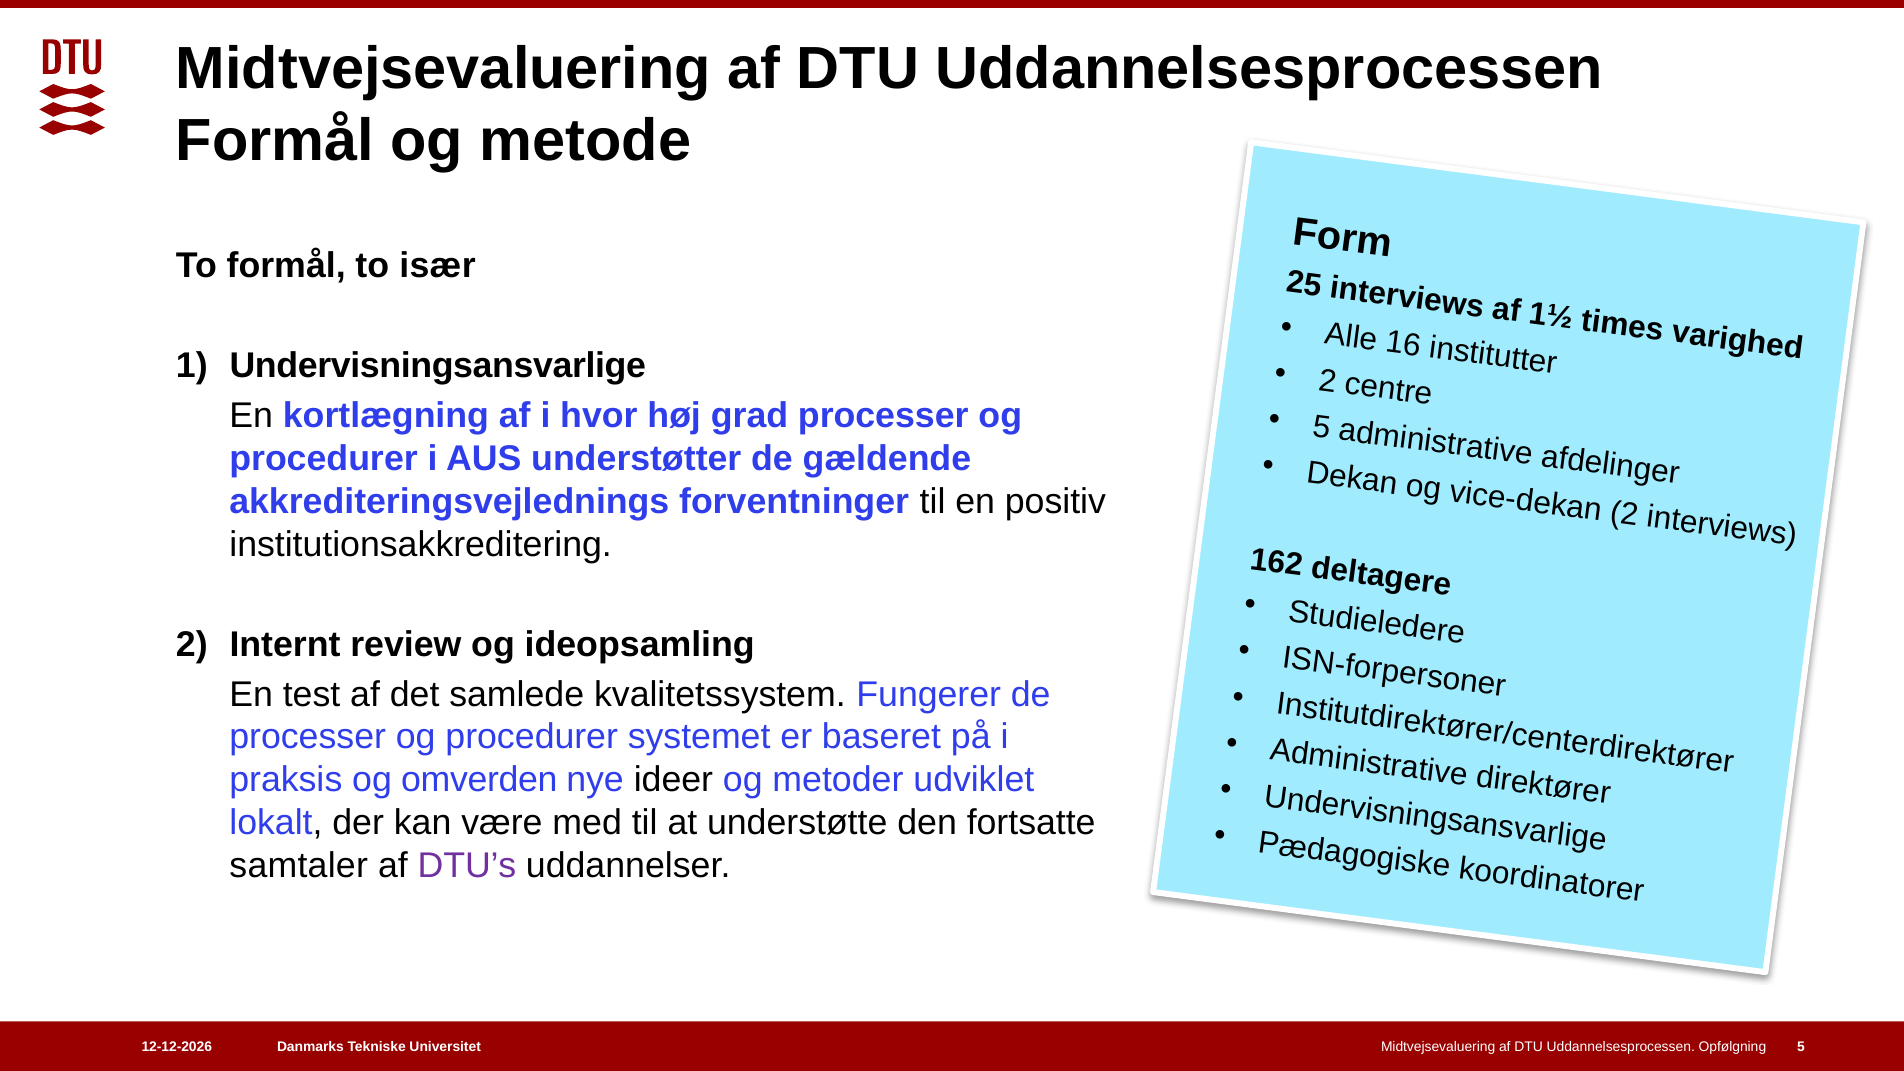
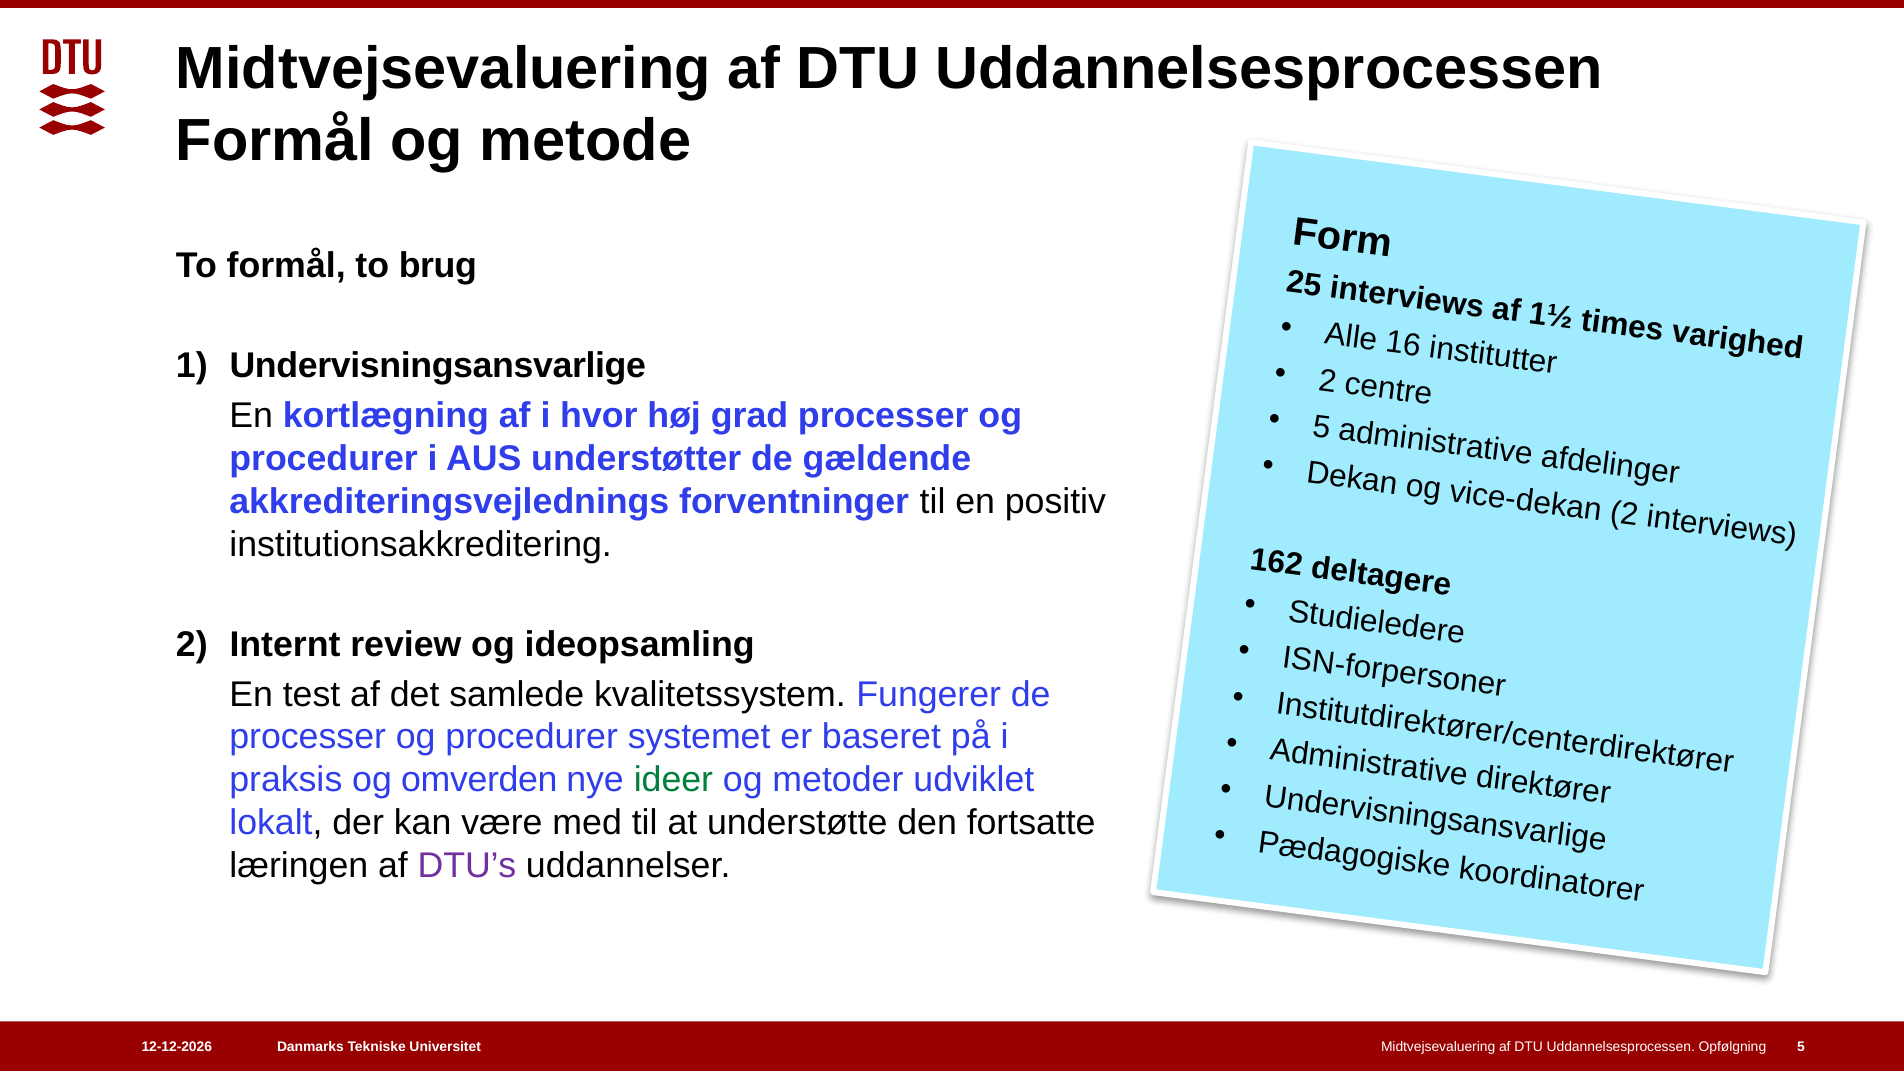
især: især -> brug (438, 266)
ideer colour: black -> green (673, 780)
samtaler: samtaler -> læringen (299, 866)
